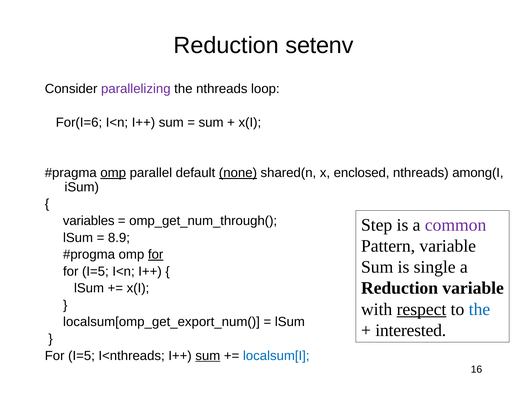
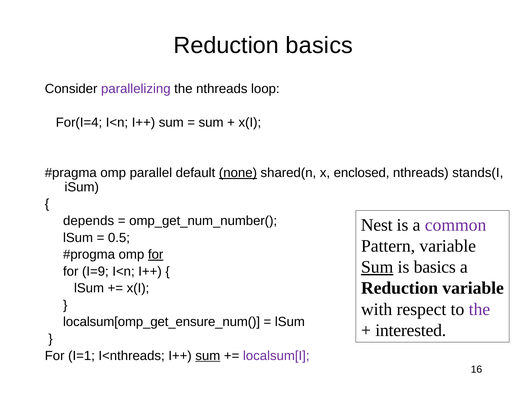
Reduction setenv: setenv -> basics (319, 46)
For(I=6: For(I=6 -> For(I=4 (79, 122)
omp underline: present -> none (113, 173)
among(I: among(I -> stands(I (478, 173)
variables: variables -> depends (89, 221)
omp_get_num_through(: omp_get_num_through( -> omp_get_num_number( (203, 221)
Step: Step -> Nest (377, 225)
8.9: 8.9 -> 0.5 (119, 238)
Sum underline: none -> present (377, 267)
is single: single -> basics (435, 267)
I=5: I=5 -> I=9 (95, 272)
respect underline: present -> none (421, 309)
the colour: blue -> purple (479, 309)
localsum[omp_get_export_num(: localsum[omp_get_export_num( -> localsum[omp_get_ensure_num( (162, 322)
I=5: I=5 -> I=1 (81, 356)
localsum[I colour: blue -> purple (276, 356)
